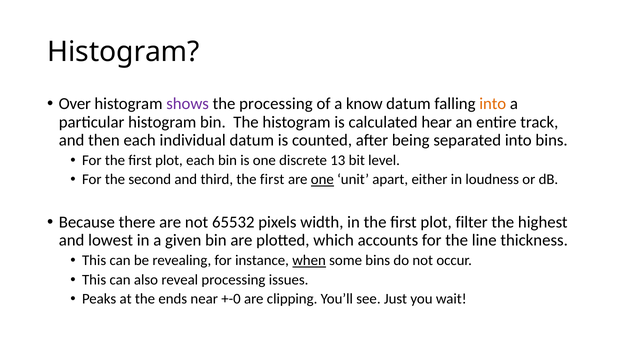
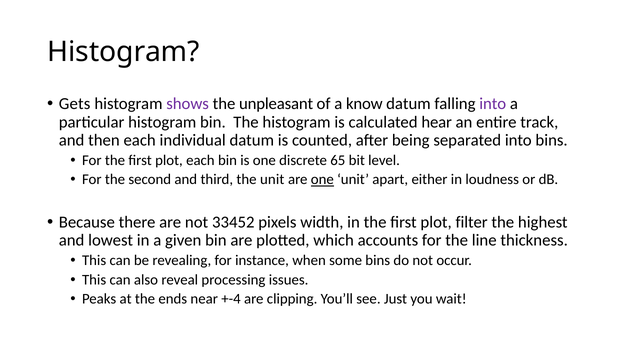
Over: Over -> Gets (75, 104)
the processing: processing -> unpleasant (276, 104)
into colour: orange -> purple (493, 104)
13: 13 -> 65 (338, 160)
third the first: first -> unit (272, 180)
65532: 65532 -> 33452 (233, 222)
when underline: present -> none (309, 261)
+-0: +-0 -> +-4 (231, 299)
